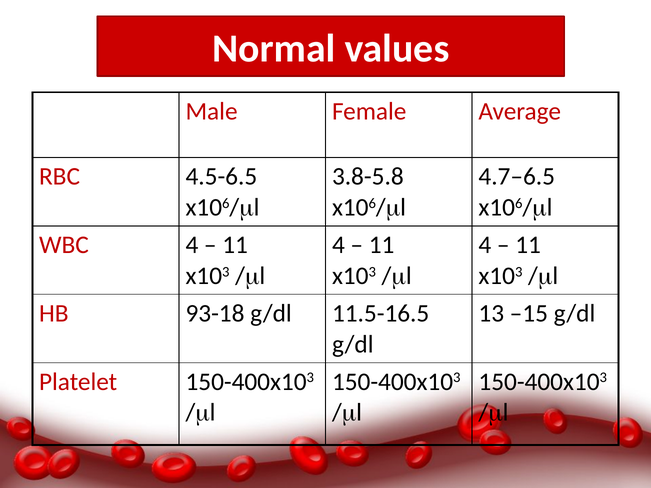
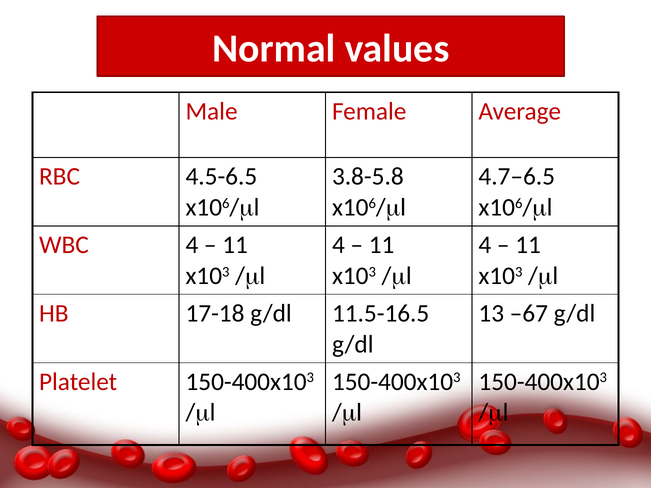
93-18: 93-18 -> 17-18 (215, 314)
–15: –15 -> –67 (529, 314)
